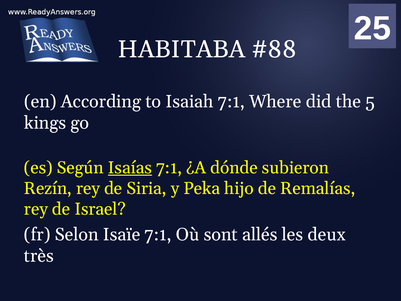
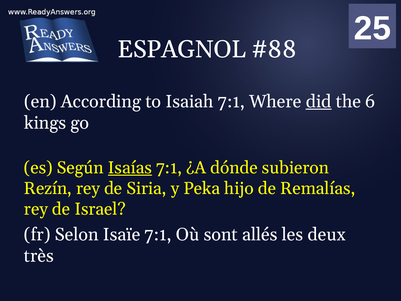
HABITABA: HABITABA -> ESPAGNOL (182, 49)
did underline: none -> present (319, 101)
5: 5 -> 6 (370, 101)
